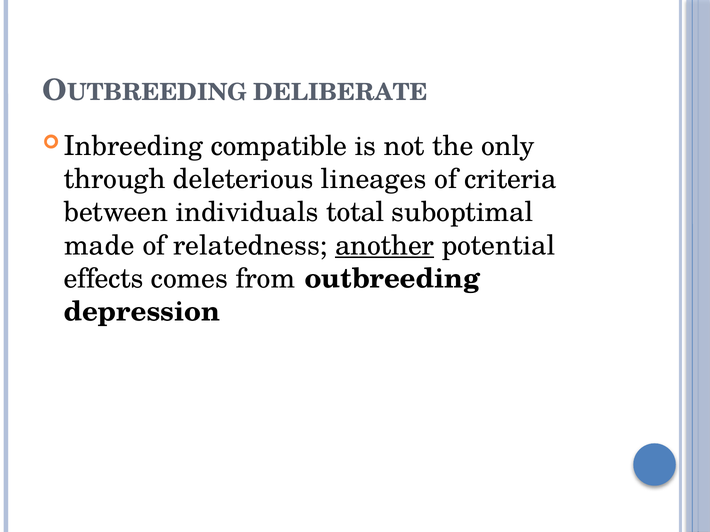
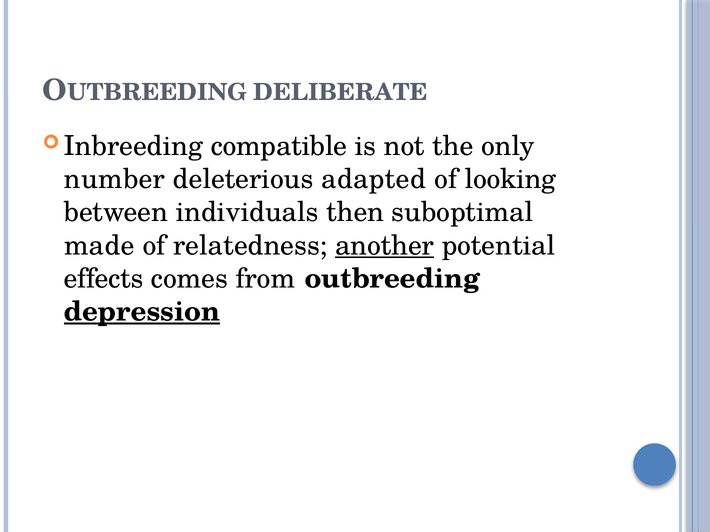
through: through -> number (114, 179)
lineages: lineages -> adapted (374, 179)
criteria: criteria -> looking (510, 179)
total: total -> then (355, 213)
depression underline: none -> present (142, 312)
